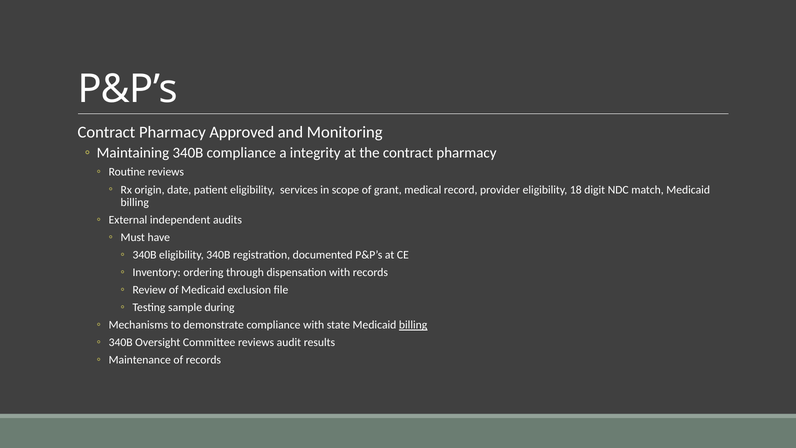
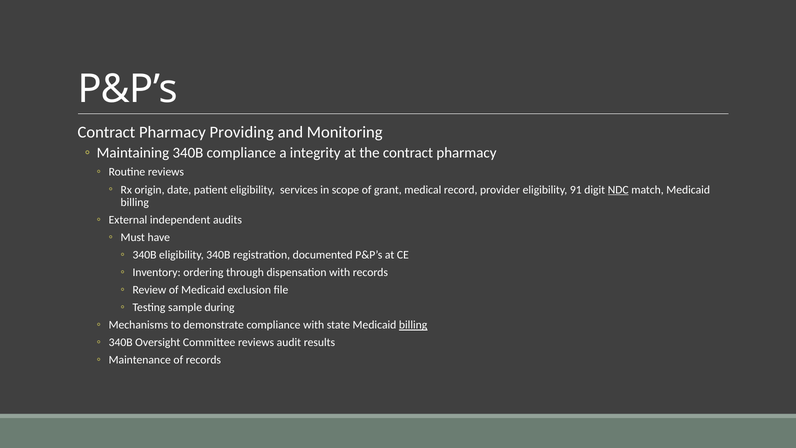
Approved: Approved -> Providing (242, 132)
18: 18 -> 91 (576, 190)
NDC underline: none -> present (618, 190)
